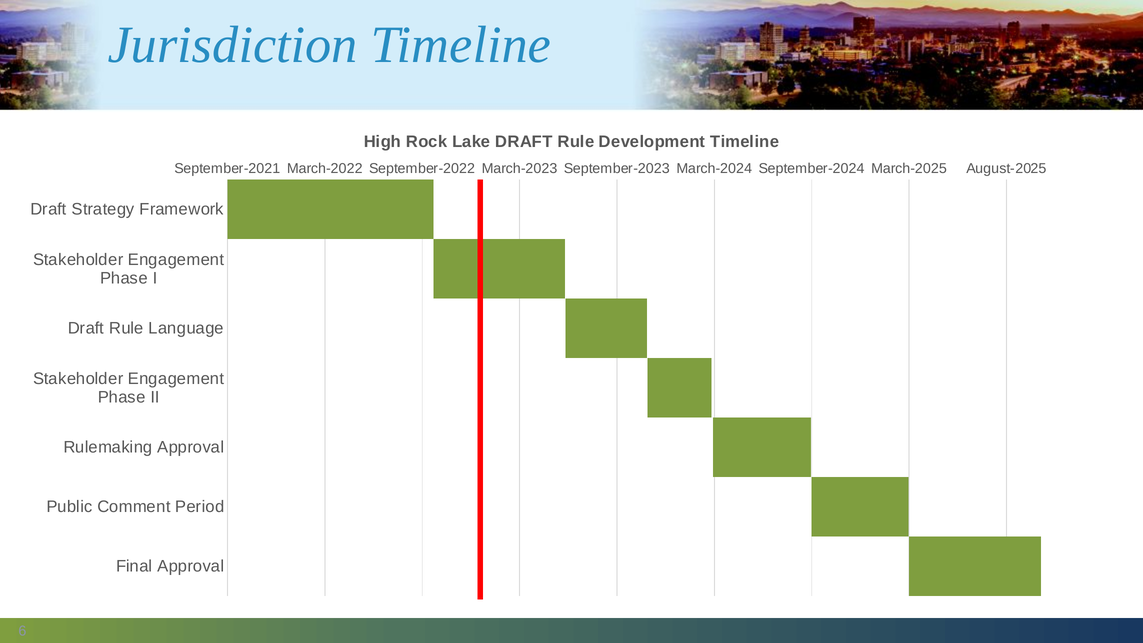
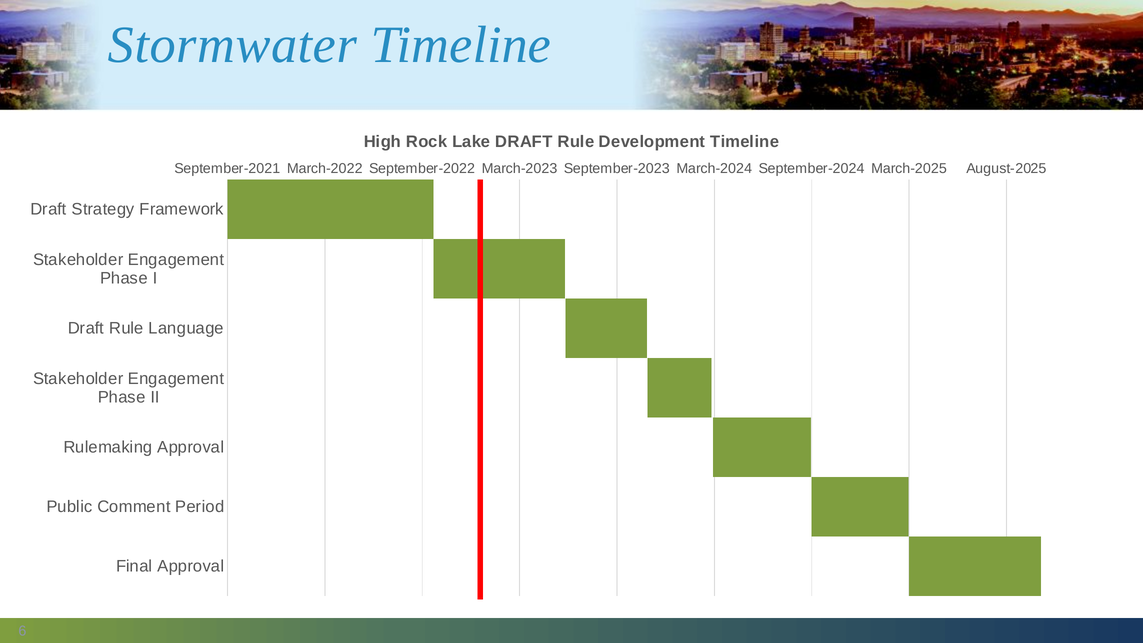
Jurisdiction: Jurisdiction -> Stormwater (232, 45)
